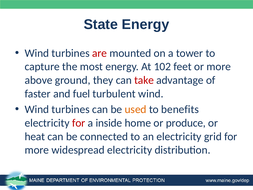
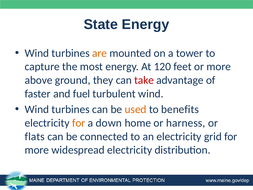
are colour: red -> orange (100, 53)
102: 102 -> 120 (162, 67)
for colour: red -> orange (79, 123)
inside: inside -> down (109, 123)
produce: produce -> harness (186, 123)
heat: heat -> flats (35, 136)
